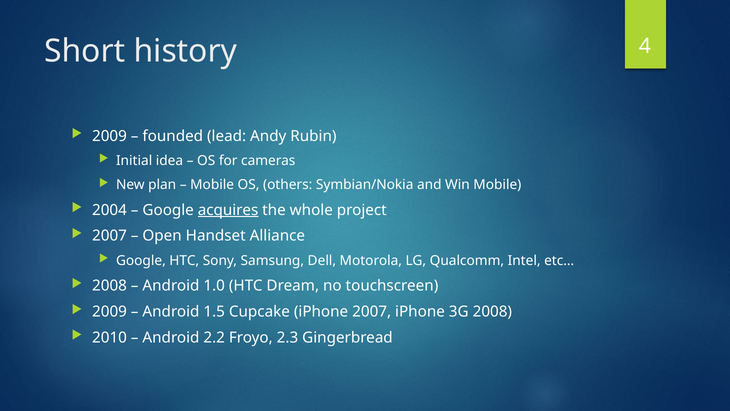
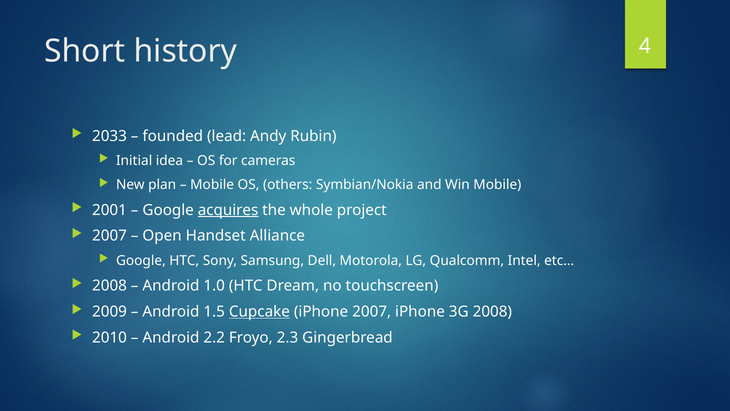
2009: 2009 -> 2033 (109, 136)
2004: 2004 -> 2001 (109, 210)
Cupcake underline: none -> present (259, 311)
